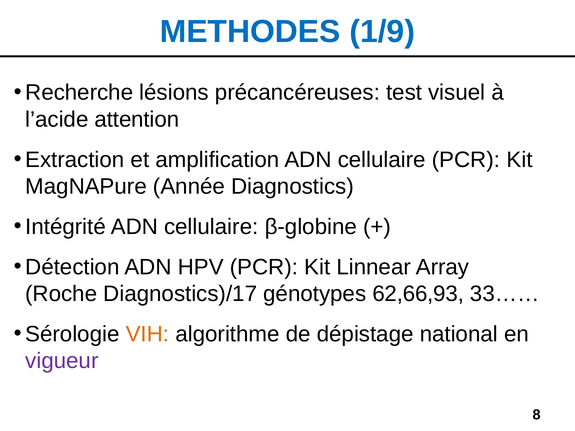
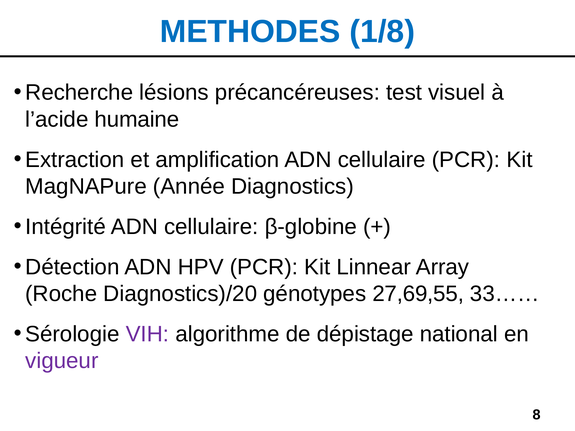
1/9: 1/9 -> 1/8 (382, 32)
attention: attention -> humaine (137, 120)
Diagnostics)/17: Diagnostics)/17 -> Diagnostics)/20 (180, 294)
62,66,93: 62,66,93 -> 27,69,55 (418, 294)
VIH colour: orange -> purple (147, 334)
